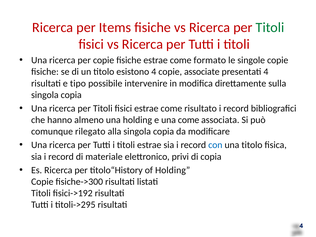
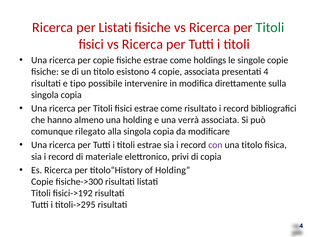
per Items: Items -> Listati (115, 27)
formato: formato -> holdings (210, 60)
copie associate: associate -> associata (202, 72)
una come: come -> verrà (189, 120)
con colour: blue -> purple (215, 145)
